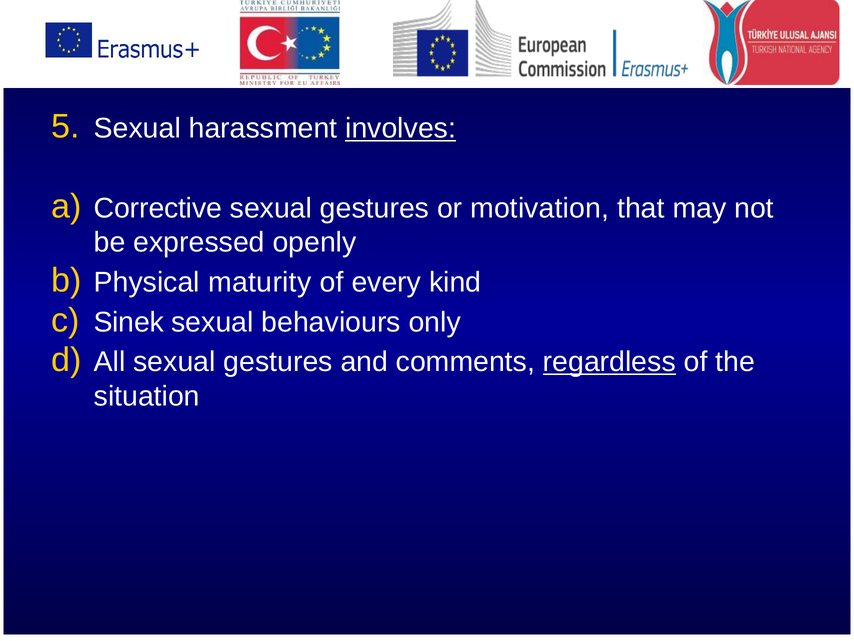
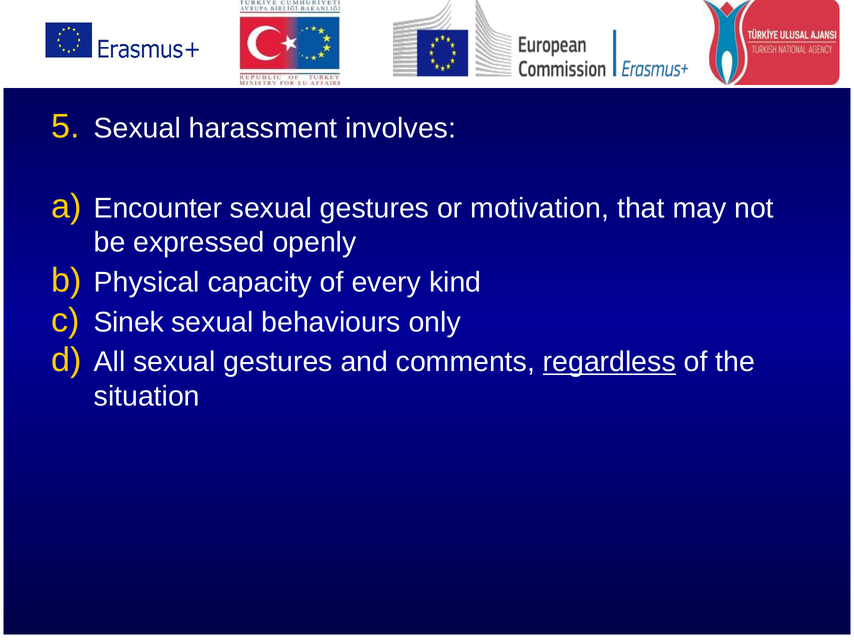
involves underline: present -> none (401, 128)
Corrective: Corrective -> Encounter (158, 208)
maturity: maturity -> capacity (260, 282)
